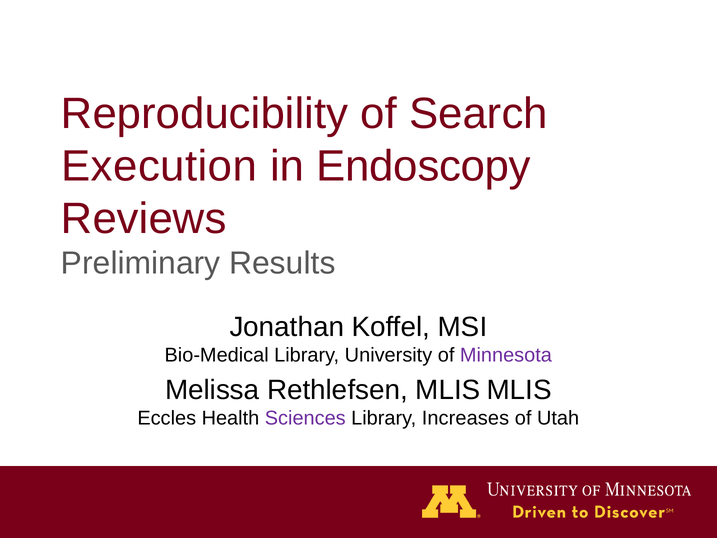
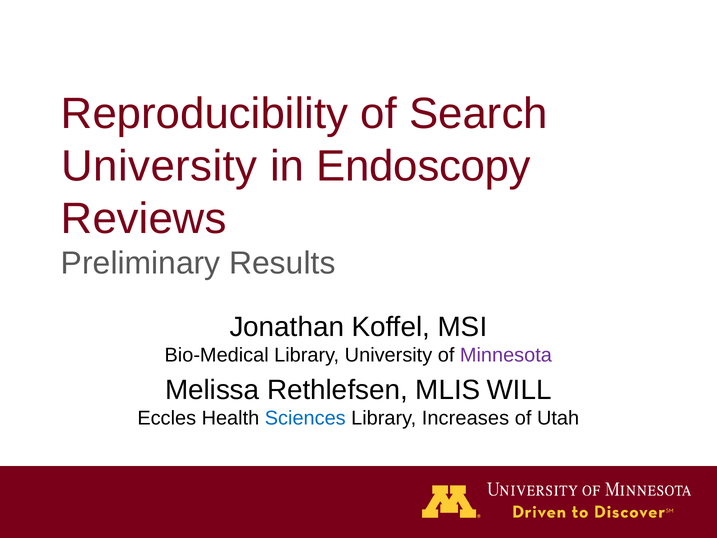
Execution: Execution -> University (159, 166)
MLIS MLIS: MLIS -> WILL (519, 390)
Sciences colour: purple -> blue (305, 418)
